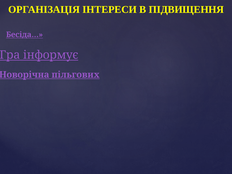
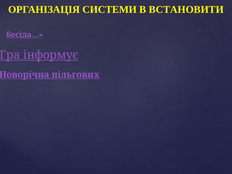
ІНТЕРЕСИ: ІНТЕРЕСИ -> СИСТЕМИ (110, 10)
ПІДВИЩЕННЯ: ПІДВИЩЕННЯ -> ВСТАНОВИТИ (186, 10)
